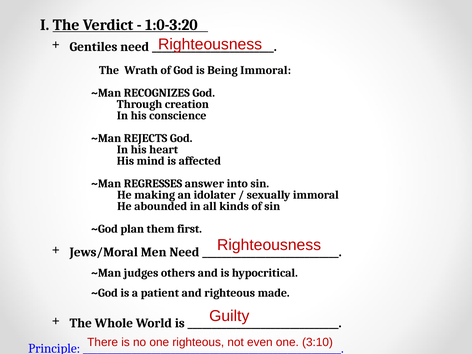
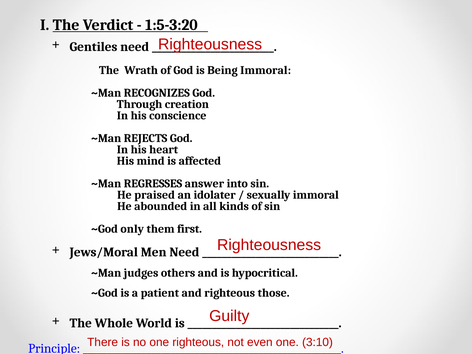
1:0-3:20: 1:0-3:20 -> 1:5-3:20 (171, 25)
making: making -> praised (155, 195)
plan: plan -> only (132, 229)
made: made -> those (274, 293)
